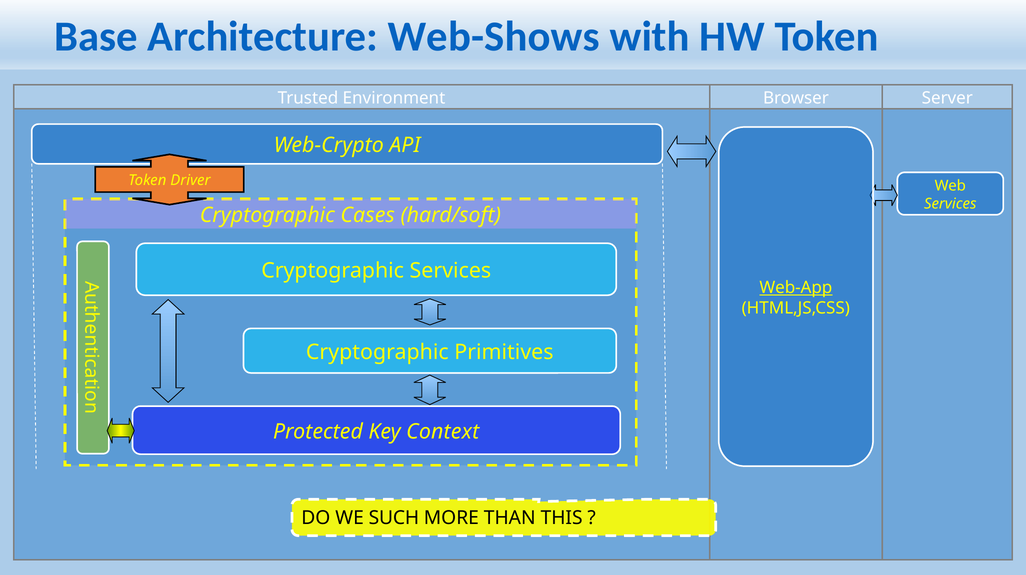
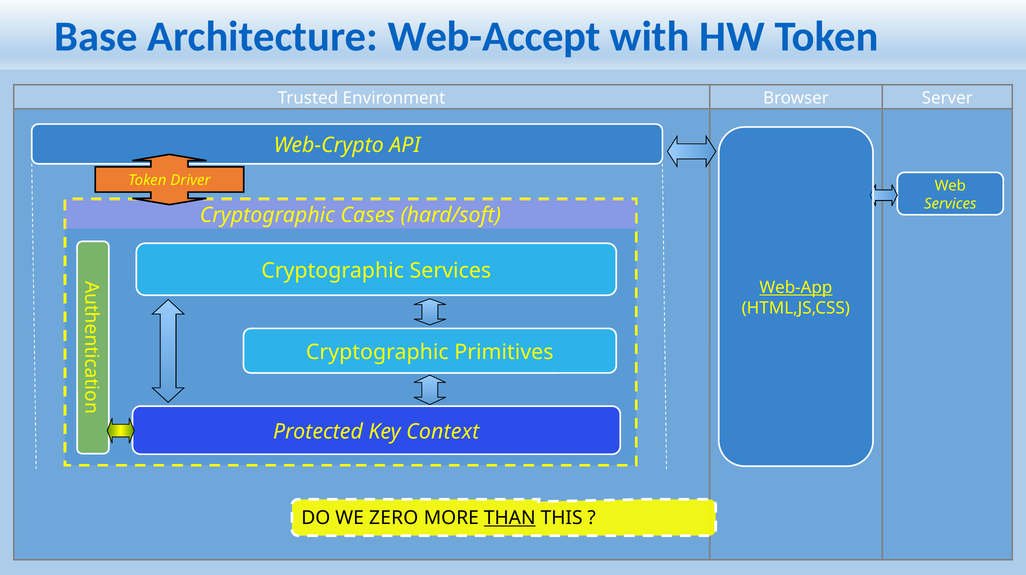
Web-Shows: Web-Shows -> Web-Accept (494, 36)
SUCH: SUCH -> ZERO (394, 518)
THAN underline: none -> present (510, 518)
